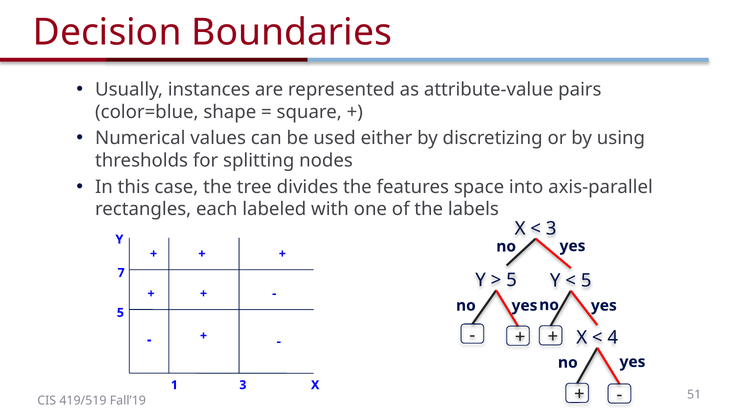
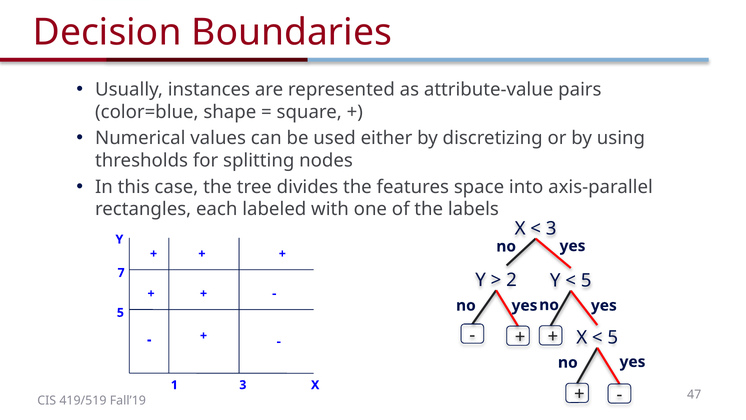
5: 5 -> 2 (512, 280)
4: 4 -> 5 (613, 337)
51: 51 -> 47 (694, 394)
